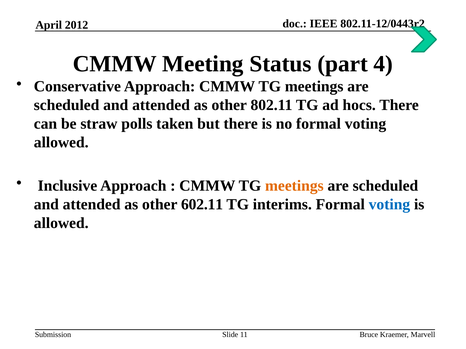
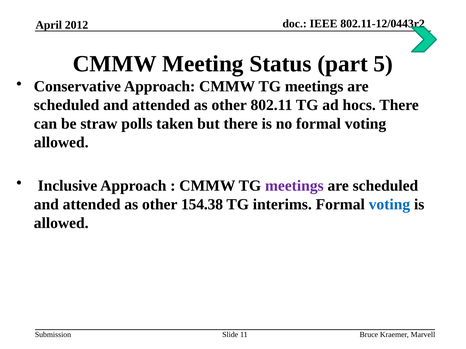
4: 4 -> 5 (383, 64)
meetings colour: orange -> purple (294, 186)
602.11: 602.11 -> 154.38 (202, 205)
